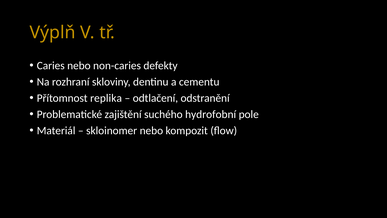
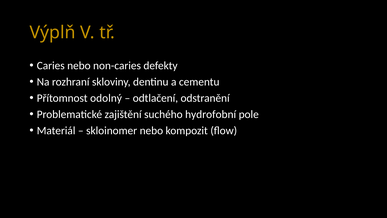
replika: replika -> odolný (106, 98)
